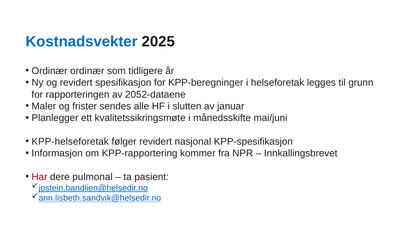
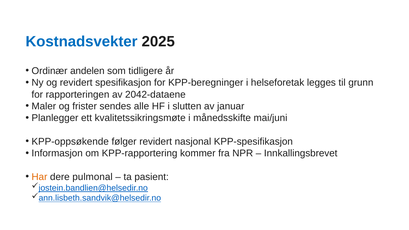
Ordinær ordinær: ordinær -> andelen (87, 71)
2052-dataene: 2052-dataene -> 2042-dataene (155, 94)
KPP-helseforetak: KPP-helseforetak -> KPP-oppsøkende (70, 142)
Har colour: red -> orange (39, 177)
